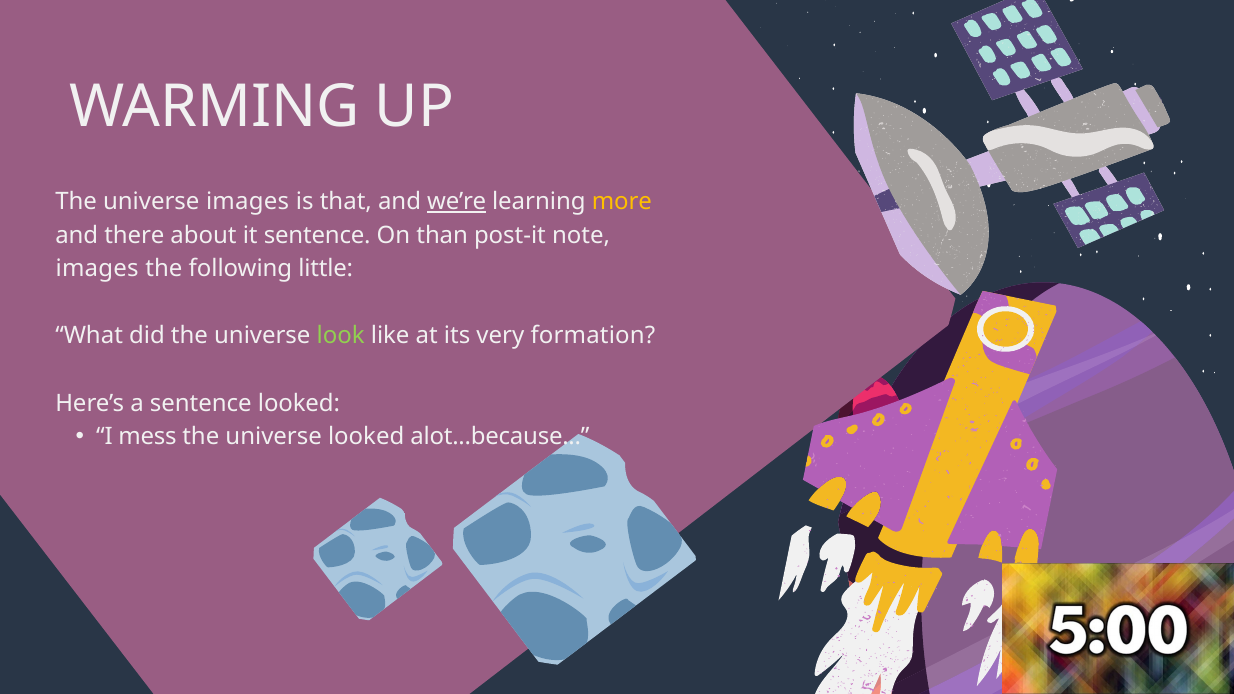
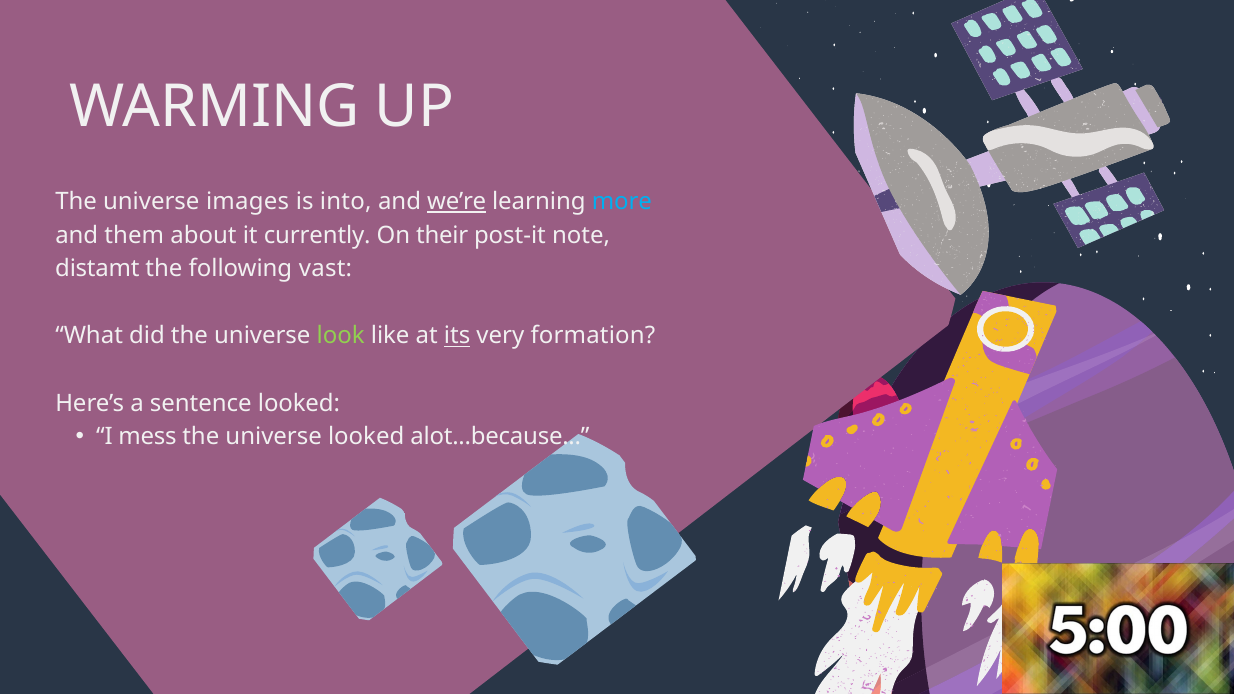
that: that -> into (346, 202)
more colour: yellow -> light blue (622, 202)
there: there -> them (134, 235)
it sentence: sentence -> currently (317, 235)
than: than -> their (442, 235)
images: images -> distamt (97, 269)
little: little -> vast (326, 269)
its underline: none -> present (457, 336)
